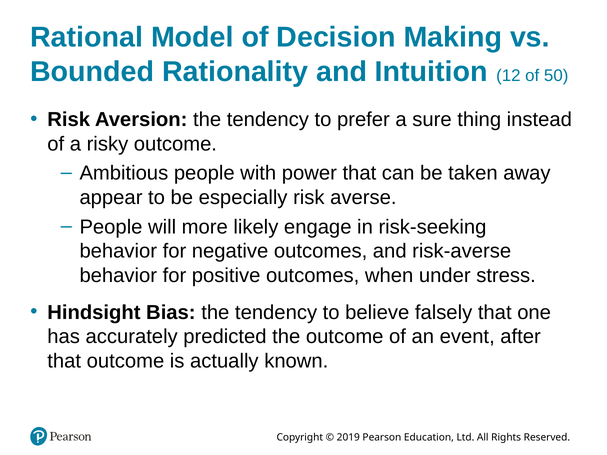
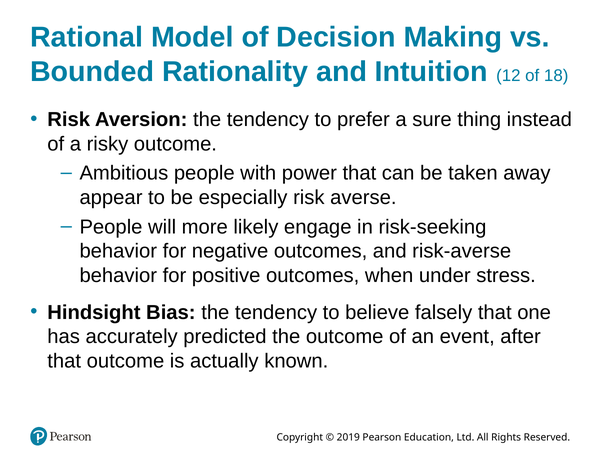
50: 50 -> 18 (556, 76)
